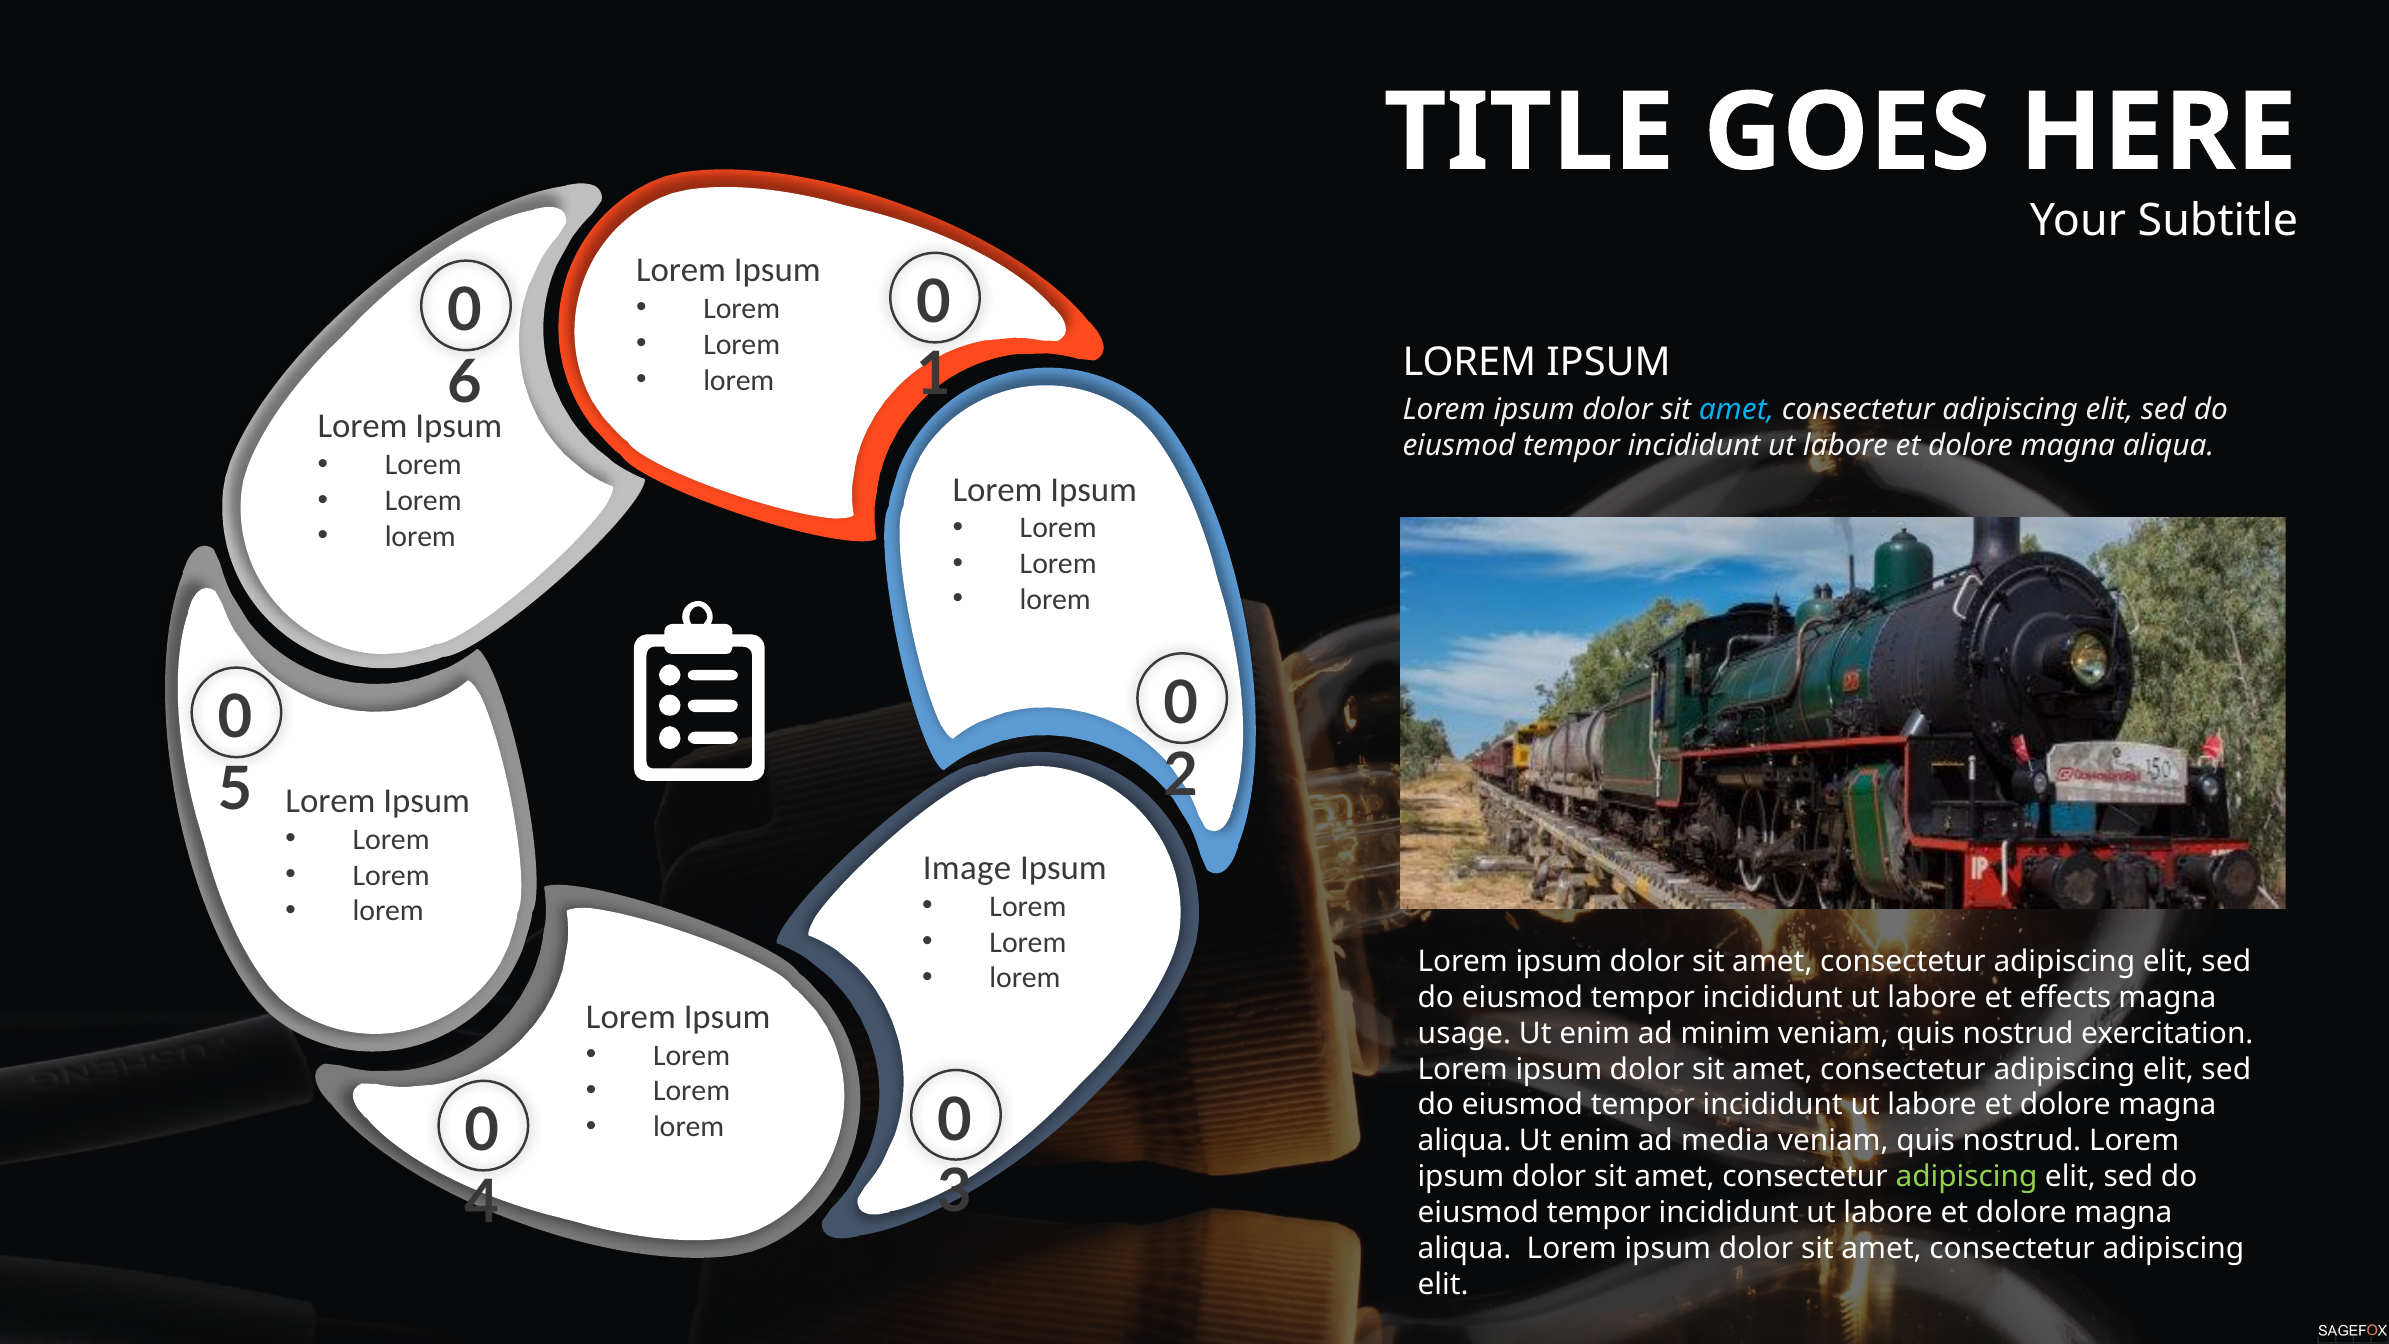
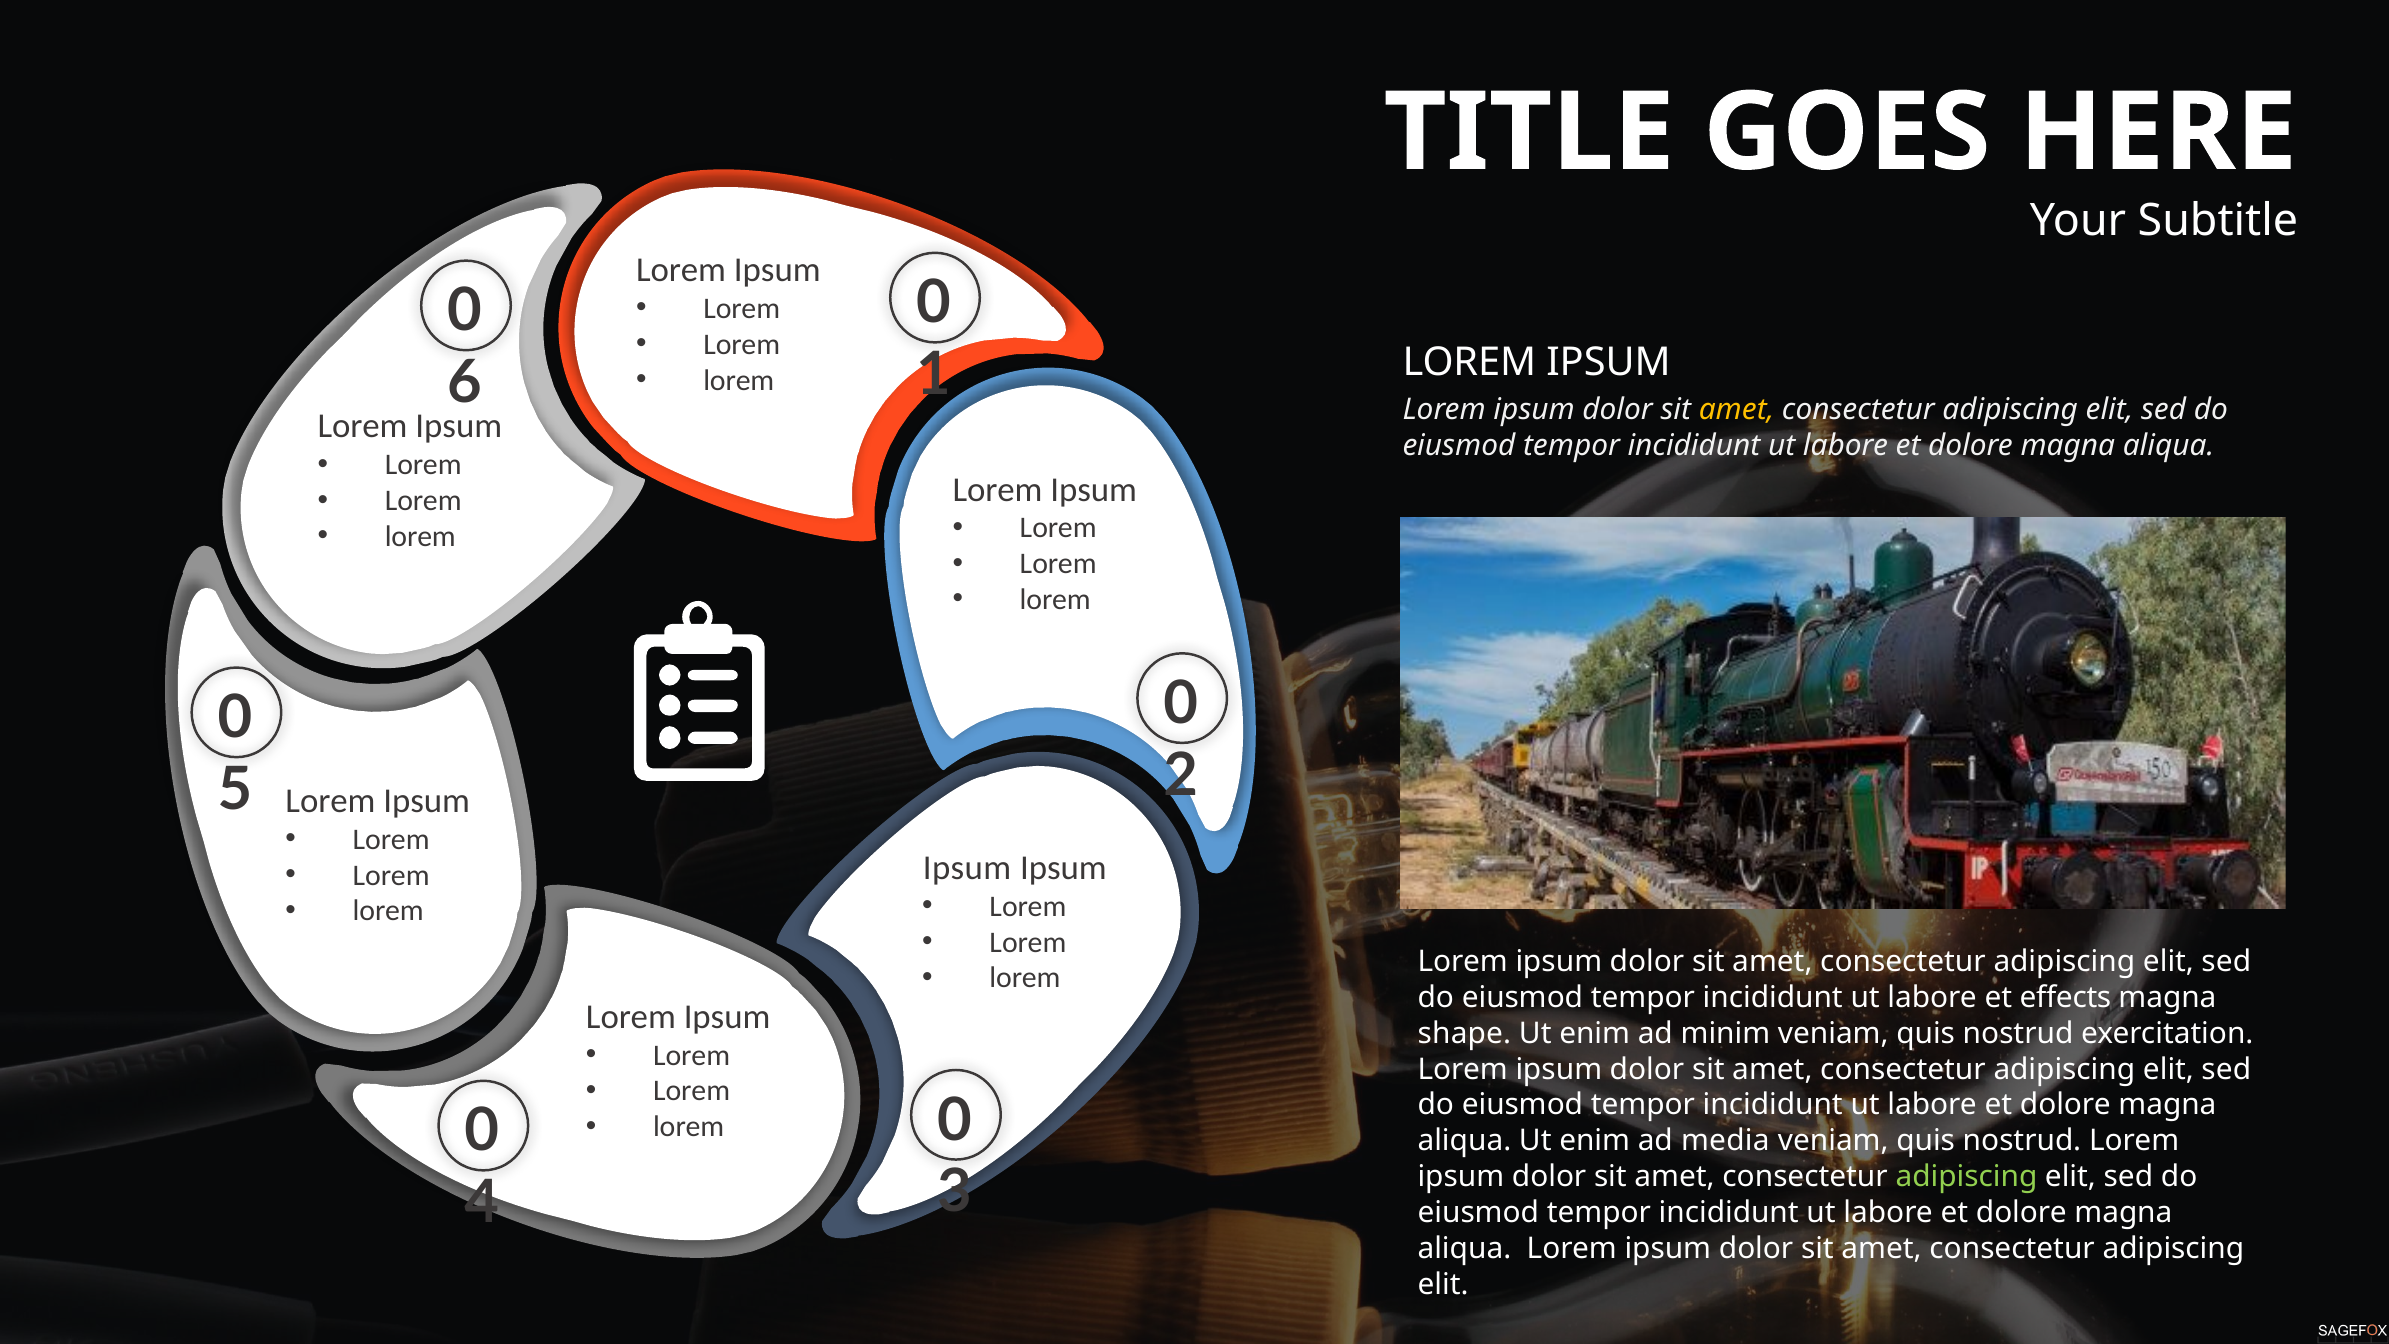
amet colour: light blue -> yellow (1737, 410)
Image: Image -> Ipsum (967, 868)
usage: usage -> shape (1464, 1033)
